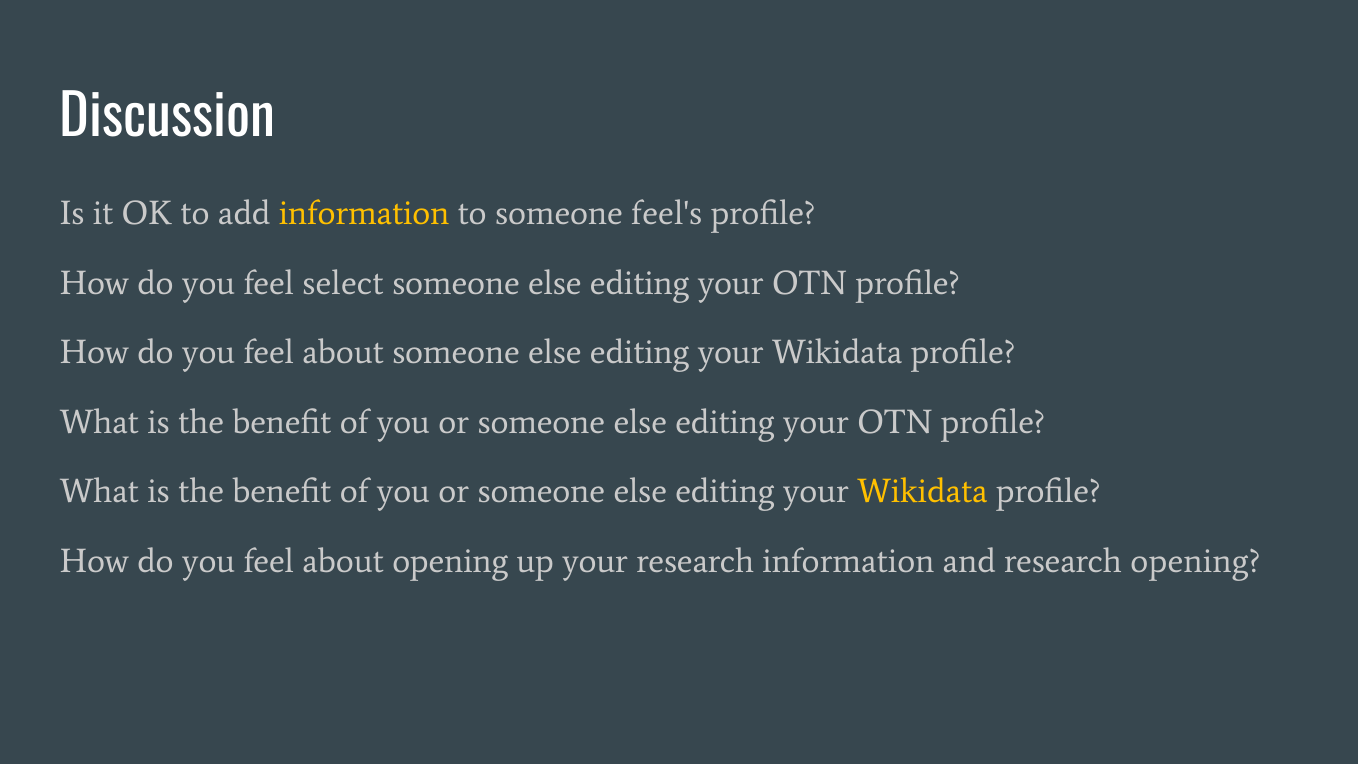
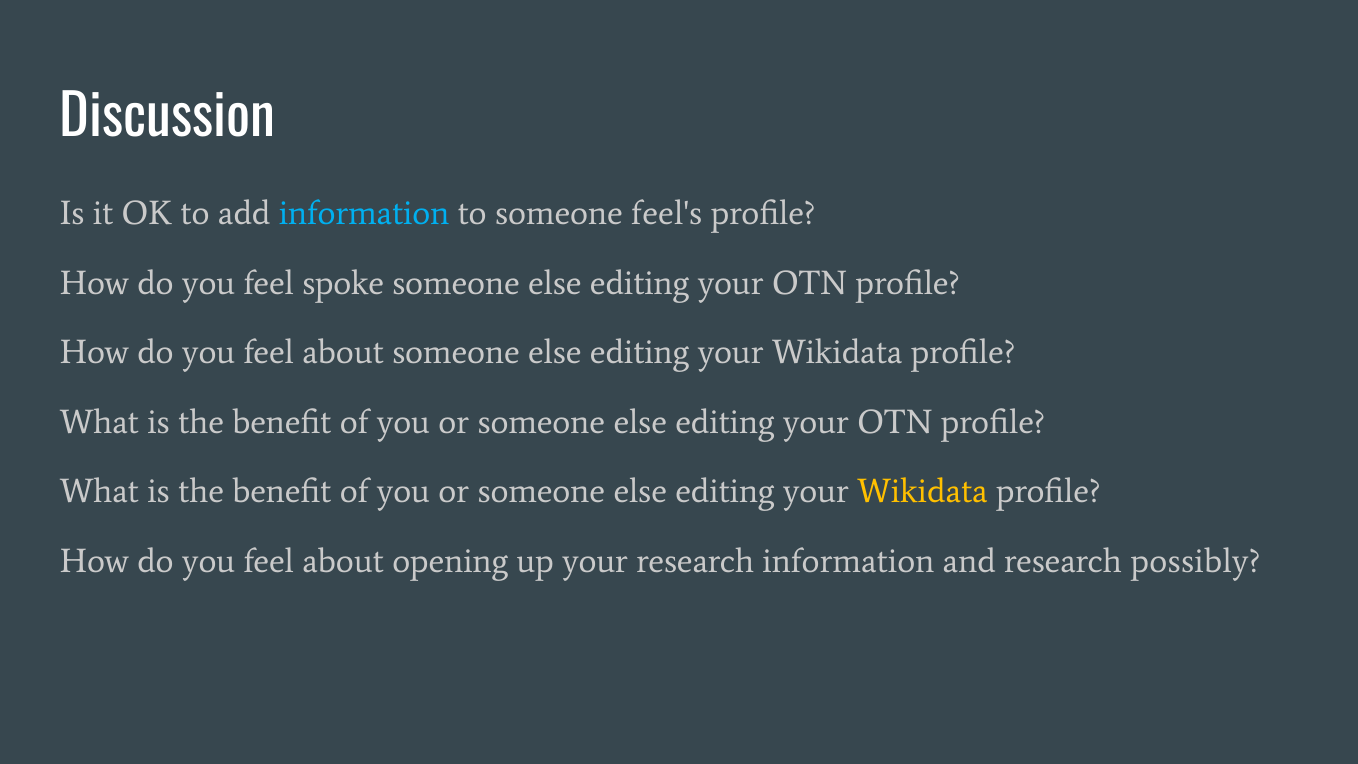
information colour: yellow -> light blue (364, 214)
select: select -> spoke (343, 283)
research opening: opening -> possibly (1196, 561)
